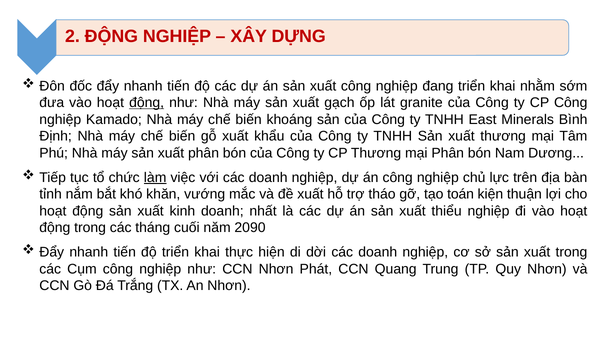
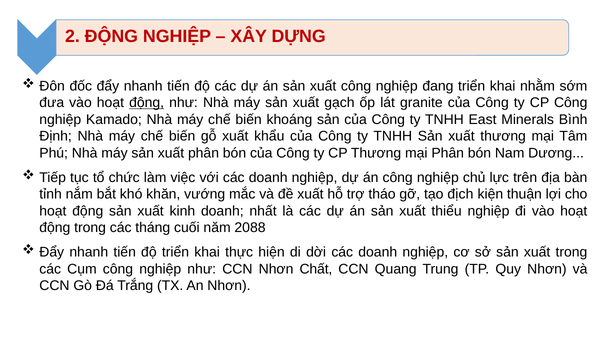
làm underline: present -> none (155, 178)
toán: toán -> địch (460, 194)
2090: 2090 -> 2088 (250, 228)
Phát: Phát -> Chất (316, 269)
